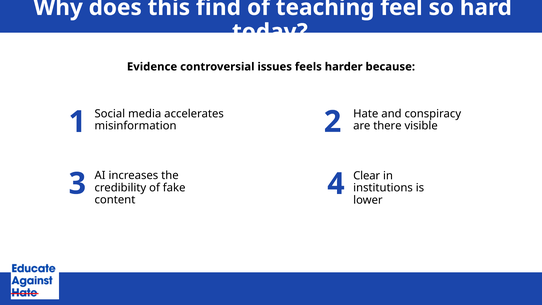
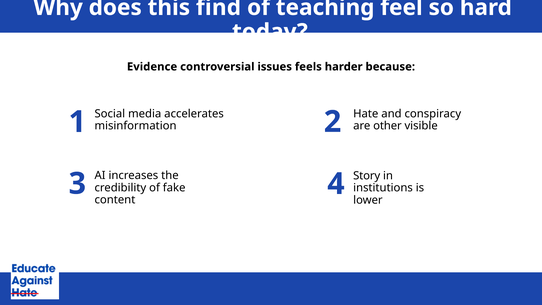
there: there -> other (387, 126)
Clear: Clear -> Story (367, 176)
